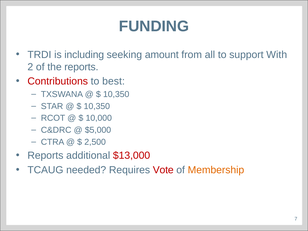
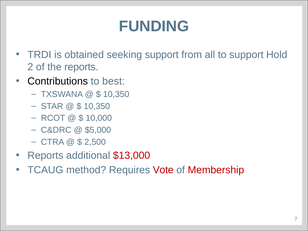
including: including -> obtained (84, 55)
seeking amount: amount -> support (162, 55)
With: With -> Hold (277, 55)
Contributions colour: red -> black (58, 81)
needed: needed -> method (86, 170)
Membership colour: orange -> red (216, 170)
